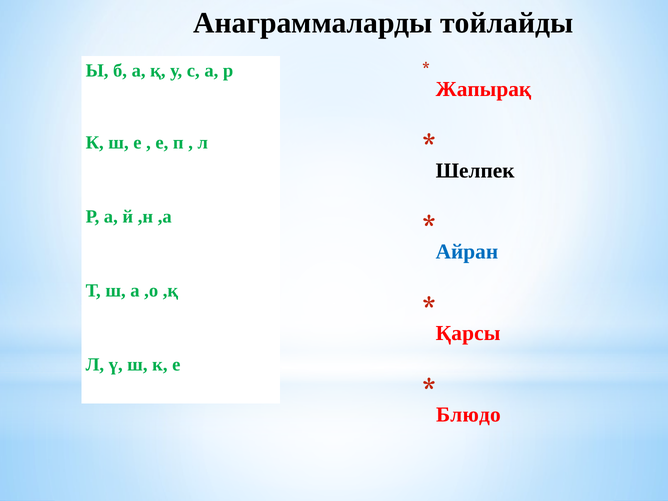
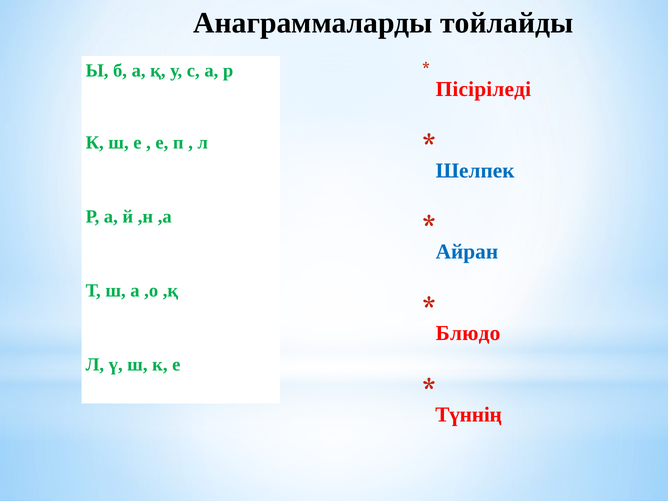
Жапырақ: Жапырақ -> Пісіріледі (483, 89)
Шелпек colour: black -> blue (475, 170)
Қарсы: Қарсы -> Блюдо (468, 333)
Блюдо: Блюдо -> Түннің (469, 415)
